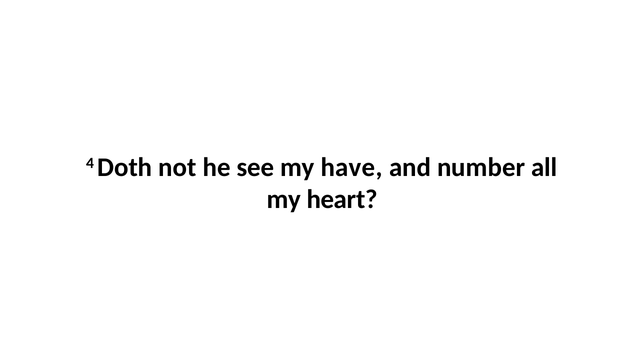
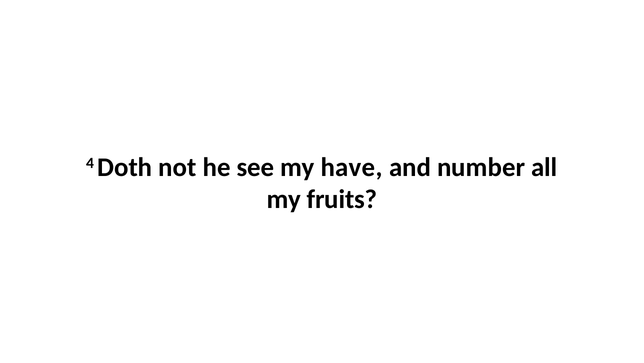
heart: heart -> fruits (342, 199)
